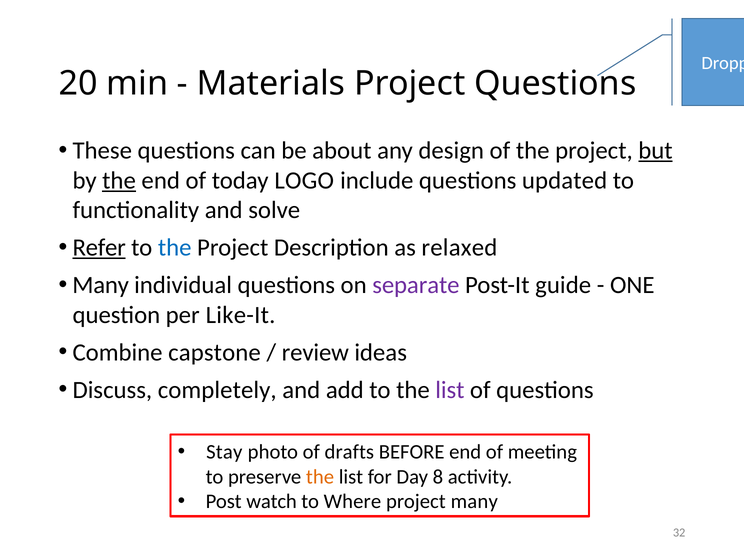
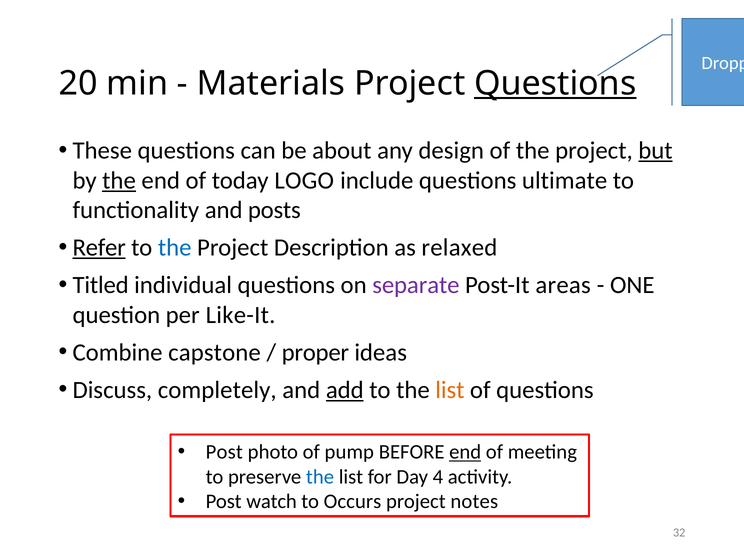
Questions underline: none -> present (555, 83)
updated: updated -> ultimate (565, 181)
solve: solve -> posts (274, 210)
Many: Many -> Titled (101, 285)
guide: guide -> areas (563, 285)
review: review -> proper (315, 353)
add underline: none -> present (345, 390)
list colour: purple -> orange (450, 390)
Stay: Stay -> Post (224, 452)
drafts: drafts -> pump (349, 452)
end underline: none -> present (465, 452)
the colour: orange -> blue (320, 477)
8: 8 -> 4 (438, 477)
Where: Where -> Occurs (352, 502)
project many: many -> notes (474, 502)
